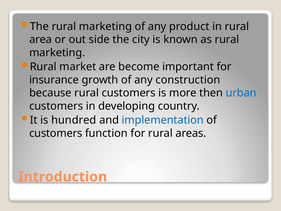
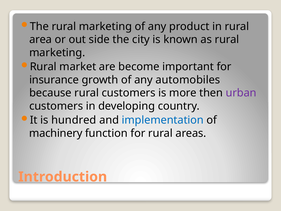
construction: construction -> automobiles (188, 80)
urban colour: blue -> purple (241, 93)
customers: customers -> machinery (56, 133)
